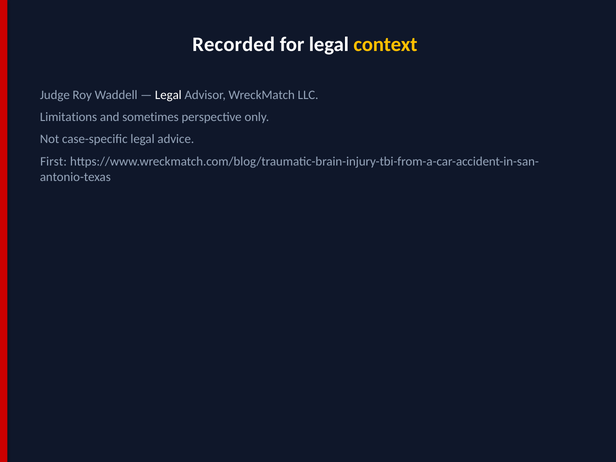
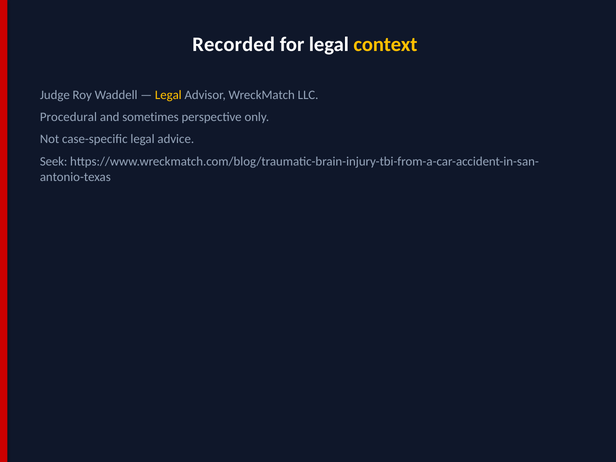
Legal colour: white -> yellow (168, 95)
Limitations: Limitations -> Procedural (68, 117)
First: First -> Seek (54, 162)
